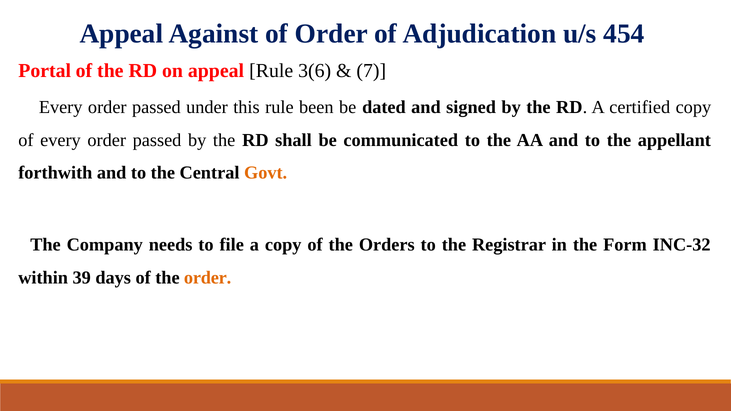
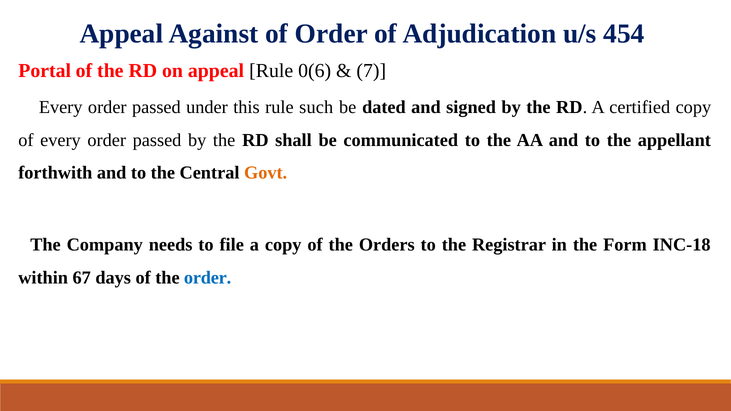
3(6: 3(6 -> 0(6 (315, 71)
been: been -> such (316, 107)
INC-32: INC-32 -> INC-18 (682, 245)
39: 39 -> 67 (82, 278)
order colour: orange -> blue (208, 278)
